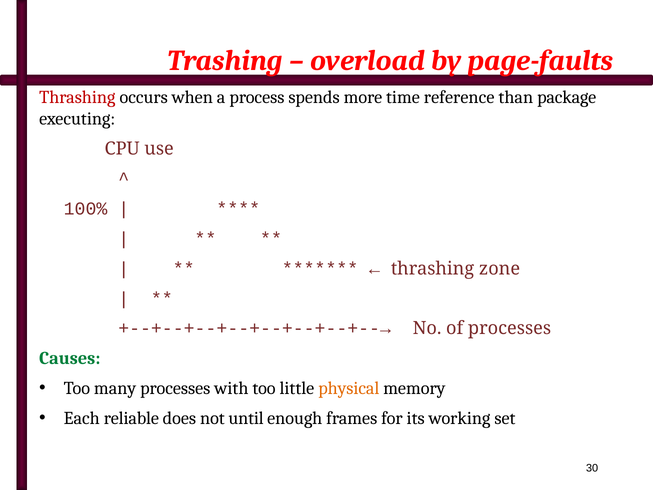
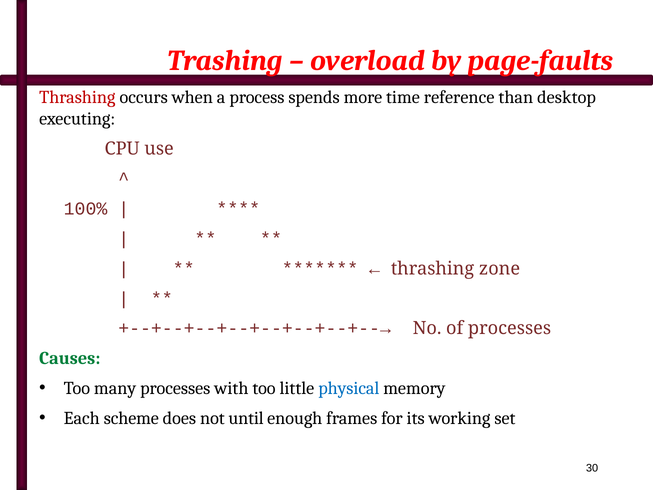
package: package -> desktop (567, 97)
physical colour: orange -> blue (349, 388)
reliable: reliable -> scheme (131, 418)
